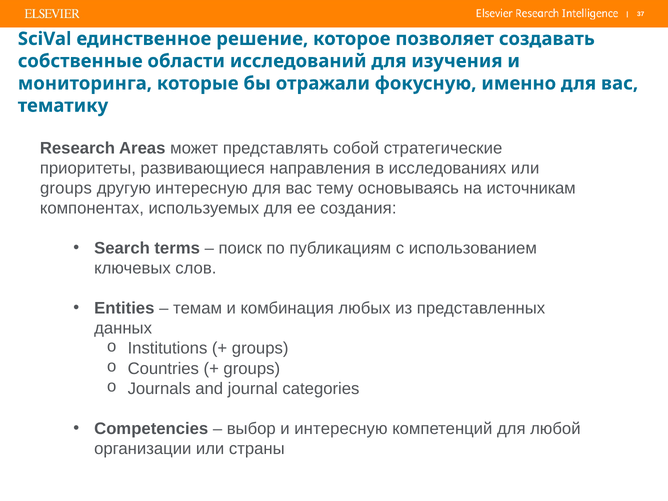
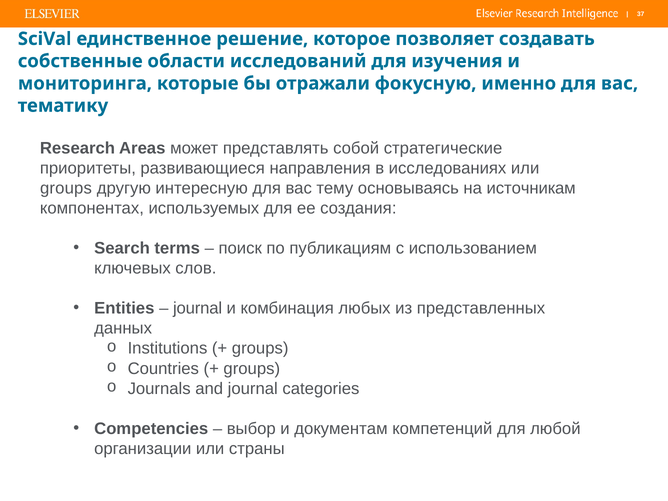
темам: темам -> journal (198, 308)
и интересную: интересную -> документам (341, 429)
